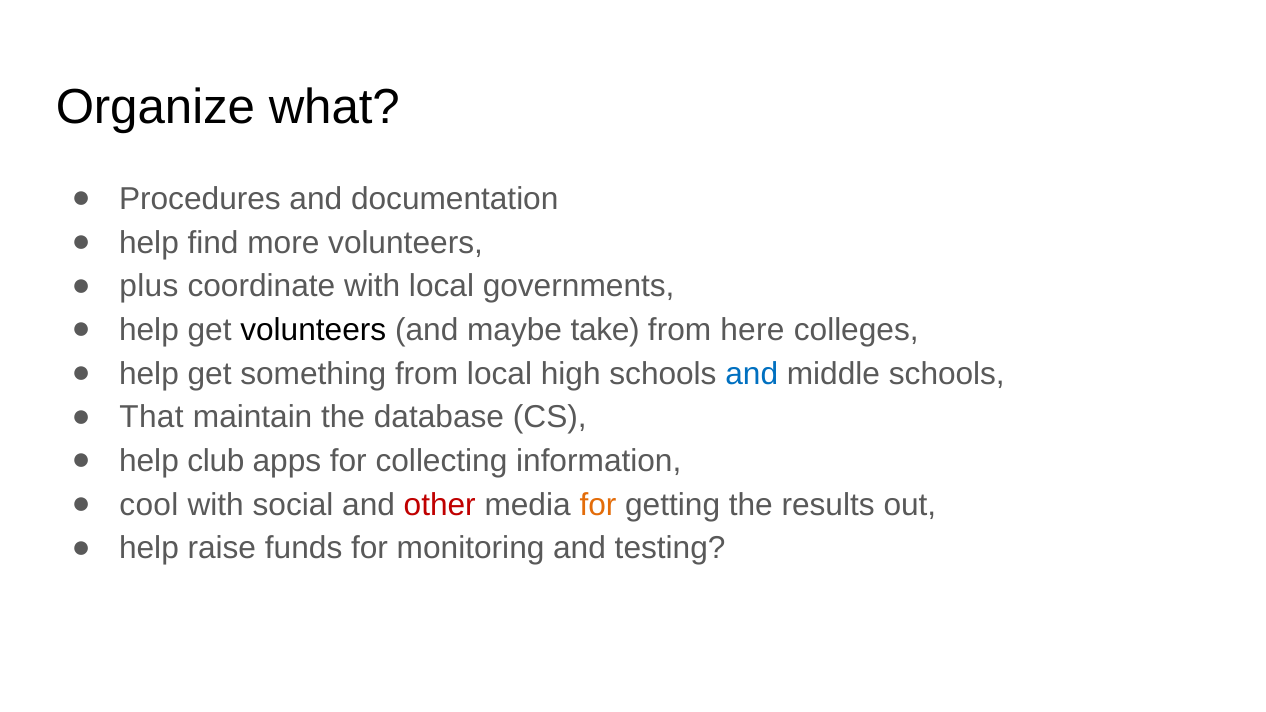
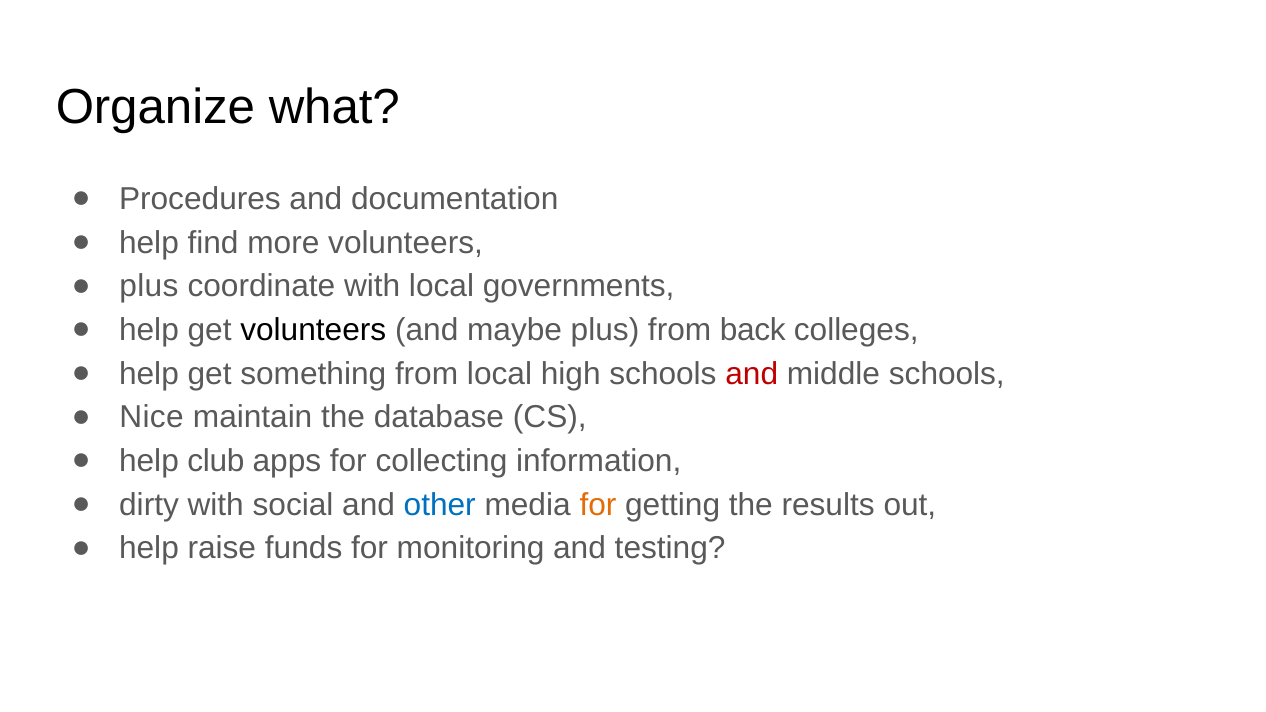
maybe take: take -> plus (605, 330)
here: here -> back (753, 330)
and colour: blue -> red (752, 374)
That: That -> Nice (152, 417)
cool: cool -> dirty (149, 505)
other colour: red -> blue (440, 505)
